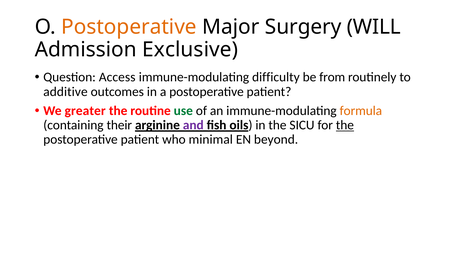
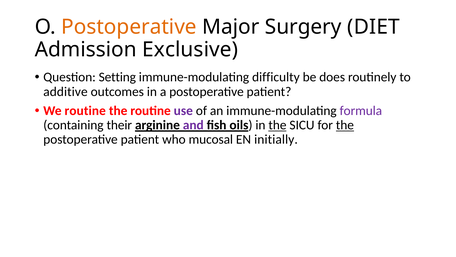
WILL: WILL -> DIET (374, 27)
Access: Access -> Setting (117, 77)
from: from -> does (332, 77)
We greater: greater -> routine (85, 111)
use colour: green -> purple (183, 111)
formula colour: orange -> purple (361, 111)
the underline: none -> present (277, 125)
minimal: minimal -> mucosal (211, 139)
beyond: beyond -> initially (276, 139)
